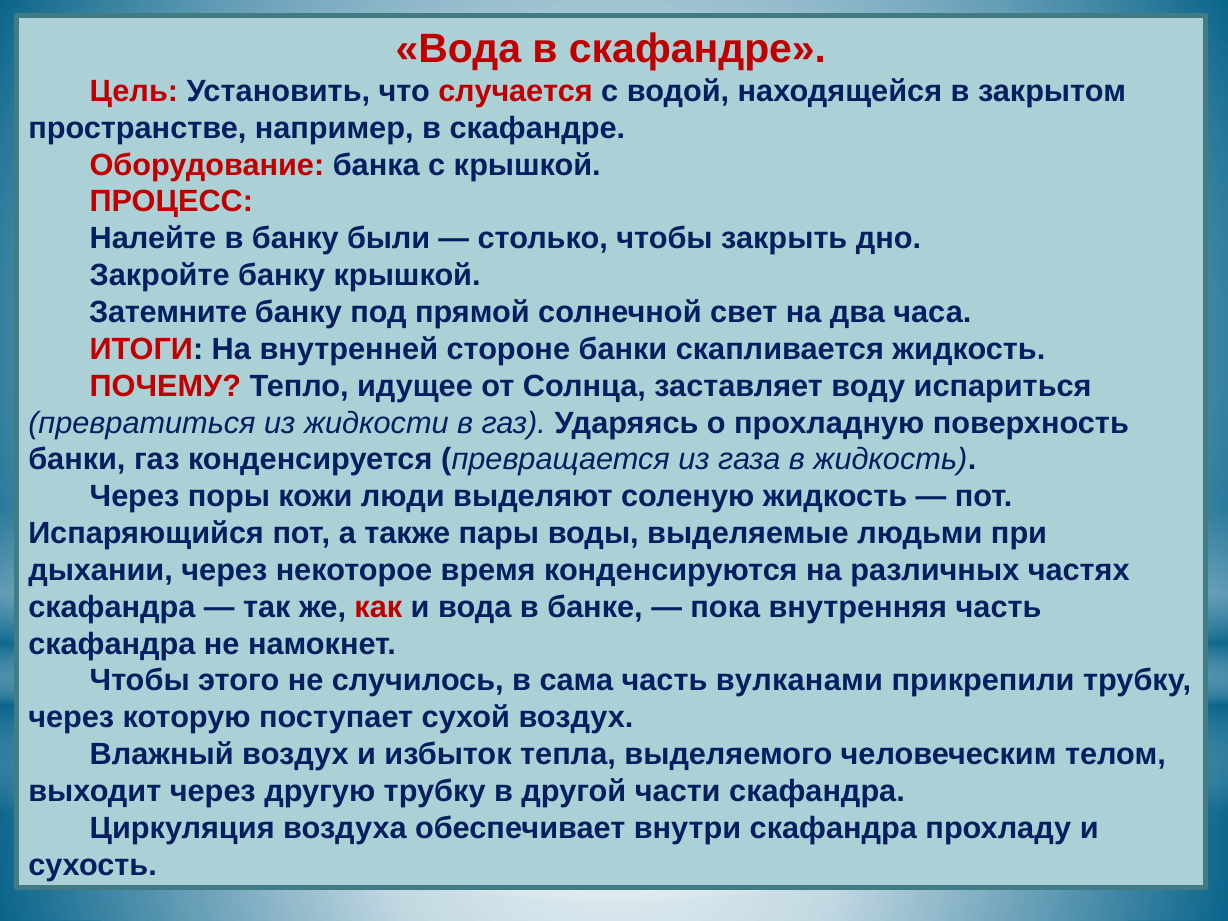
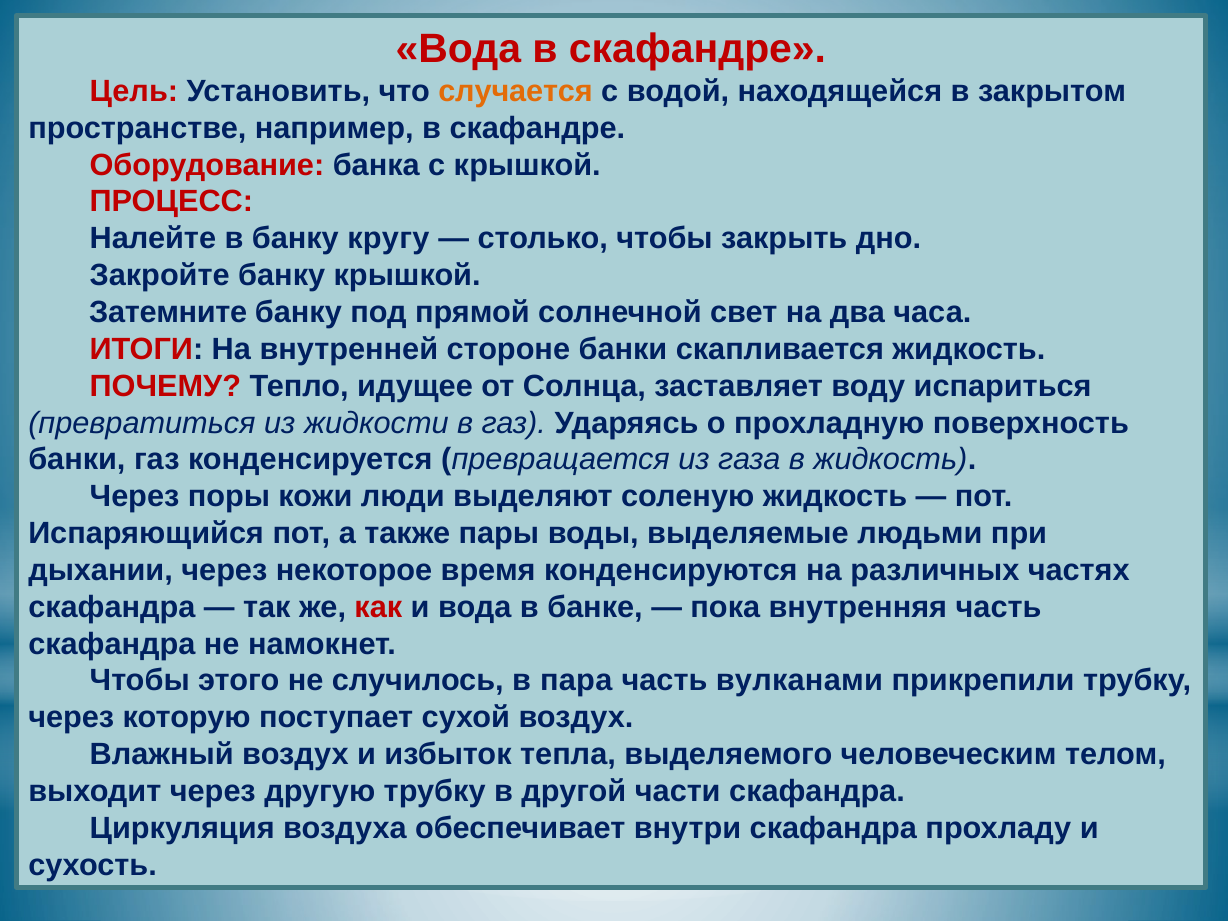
случается colour: red -> orange (516, 91)
были: были -> кругу (388, 239)
сама: сама -> пара (576, 681)
